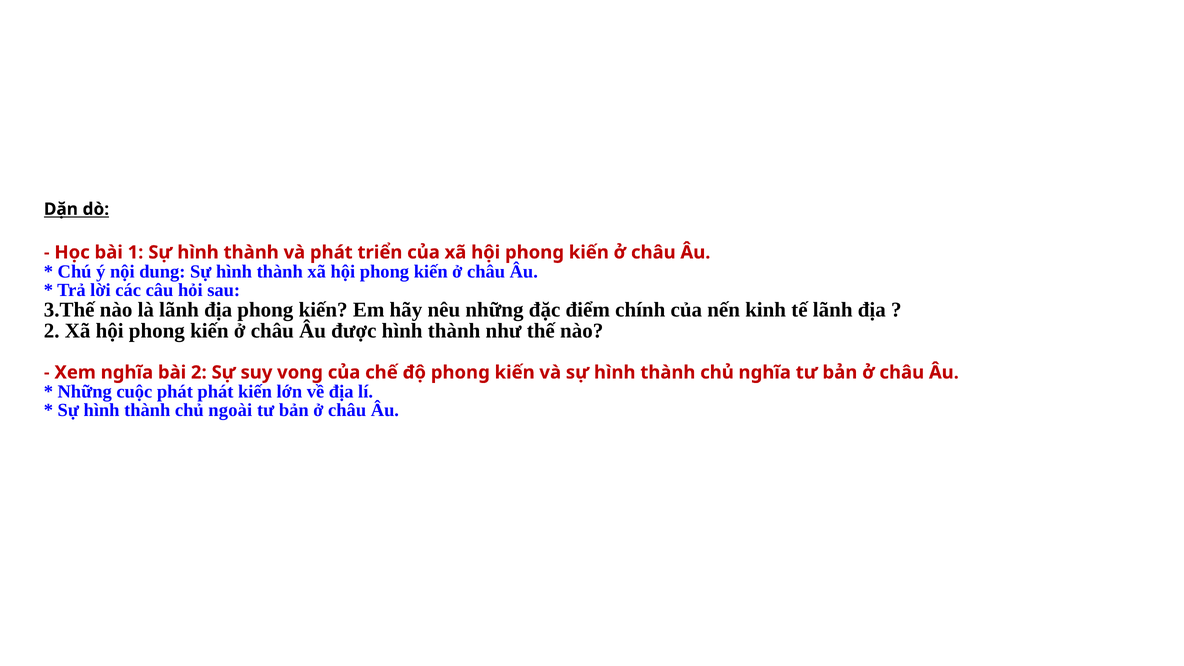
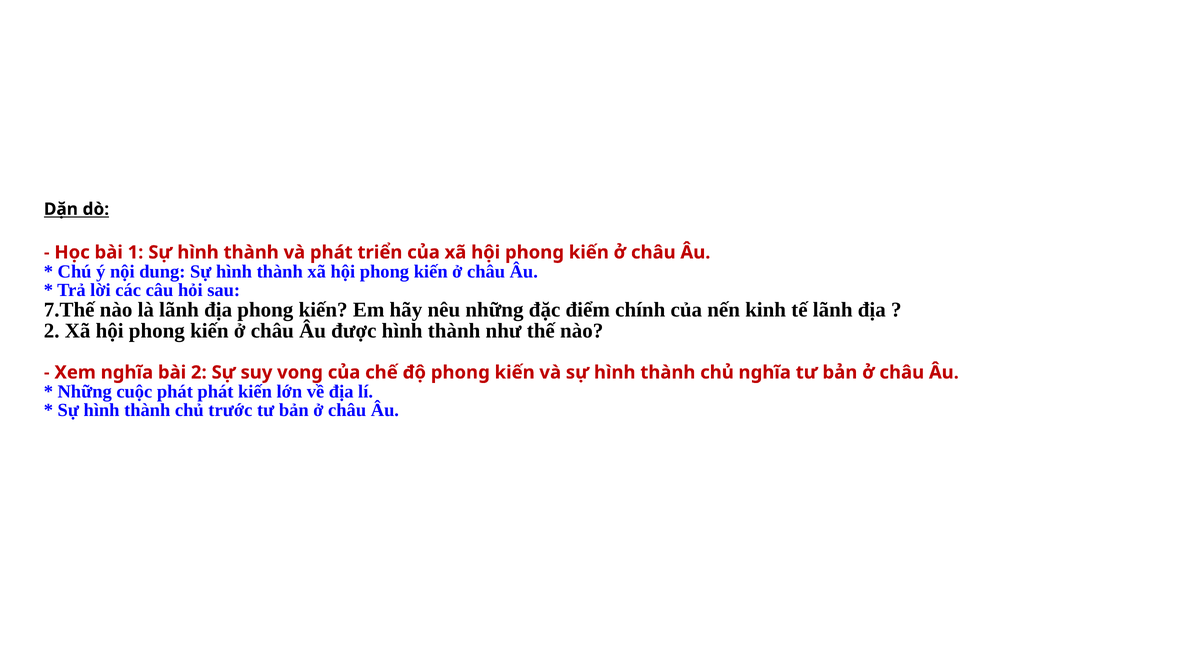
3.Thế: 3.Thế -> 7.Thế (69, 310)
ngoài: ngoài -> trước (230, 410)
